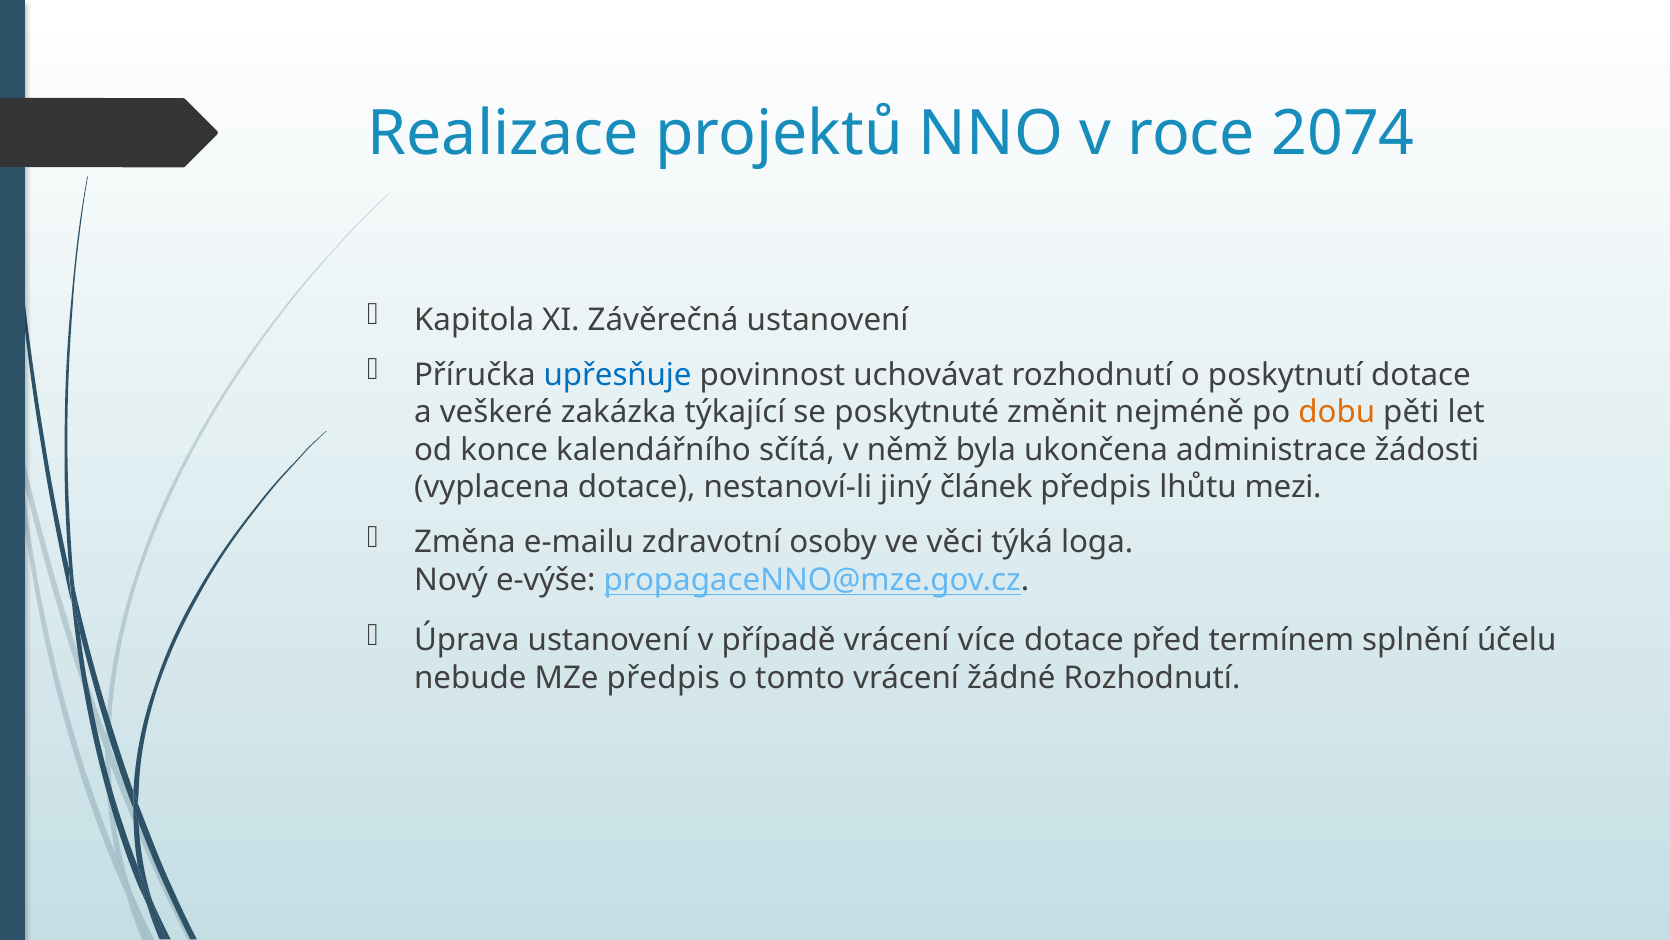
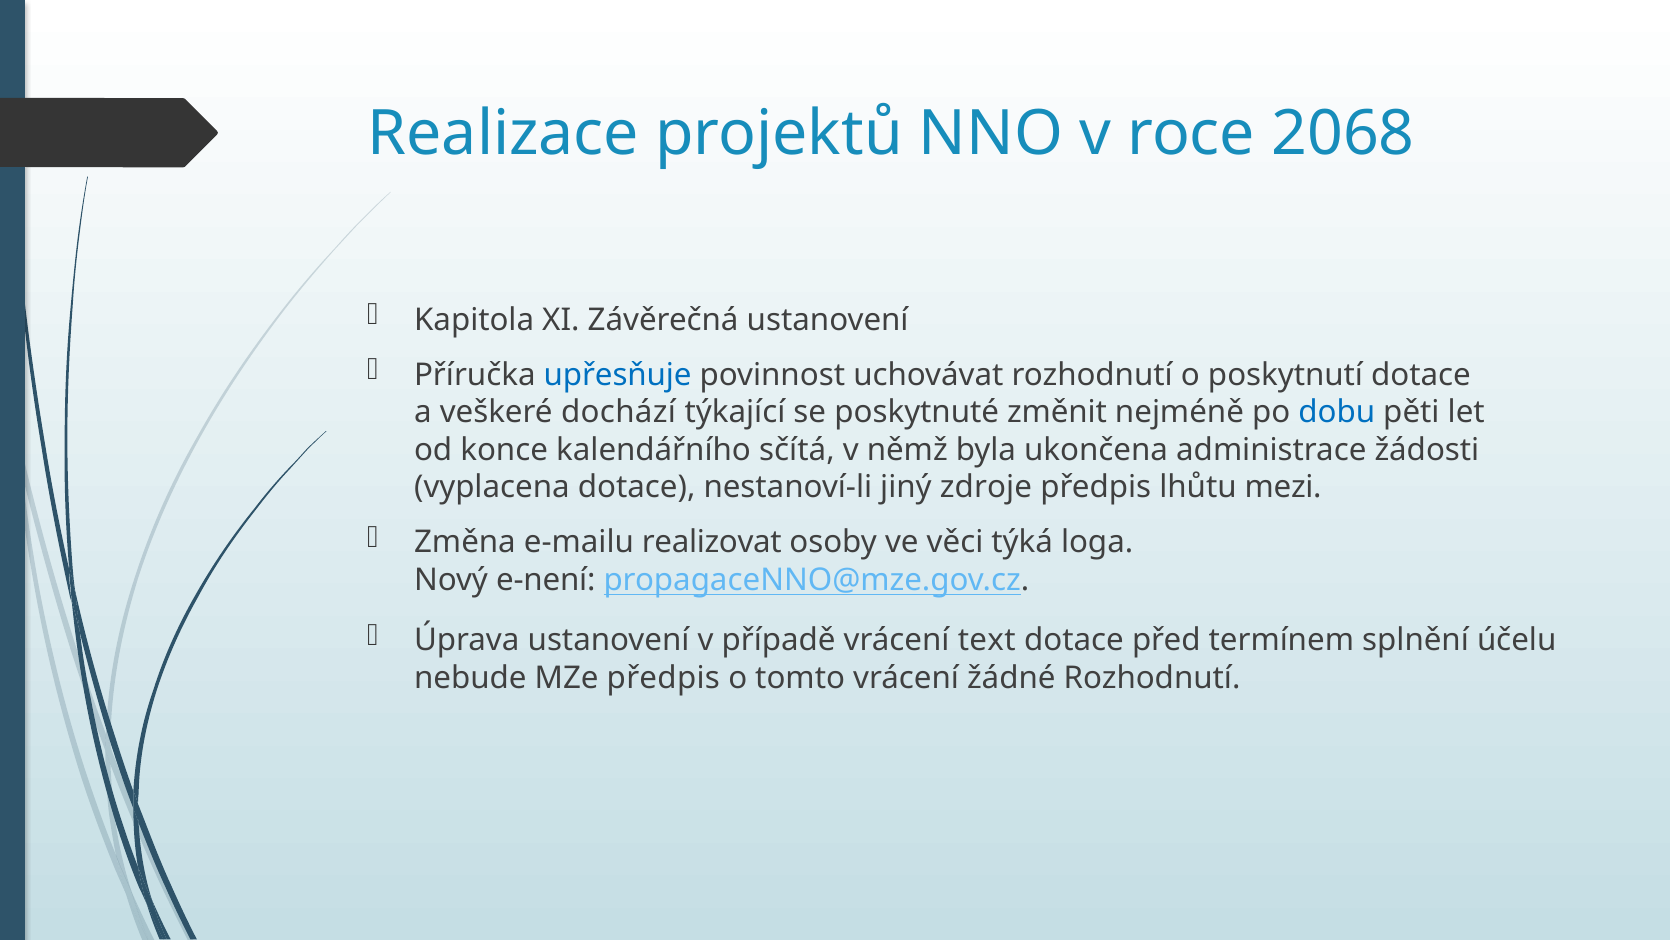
2074: 2074 -> 2068 (1343, 134)
zakázka: zakázka -> dochází (619, 412)
dobu colour: orange -> blue (1337, 412)
článek: článek -> zdroje (986, 487)
zdravotní: zdravotní -> realizovat (712, 542)
e-výše: e-výše -> e-není (546, 580)
více: více -> text (987, 640)
